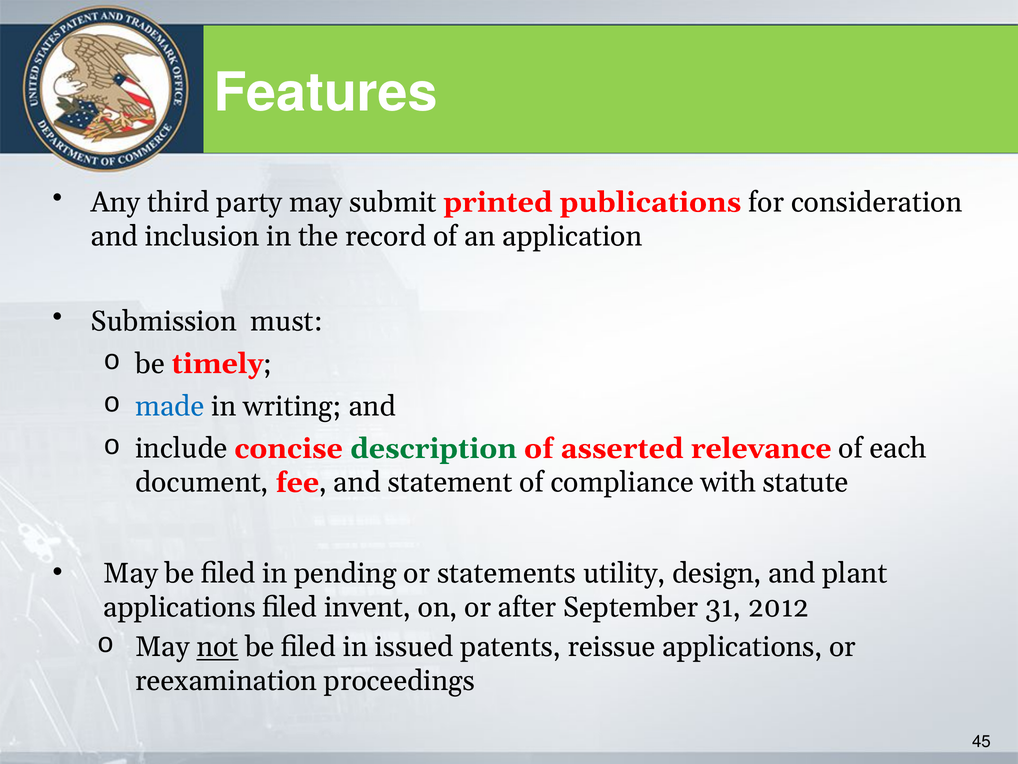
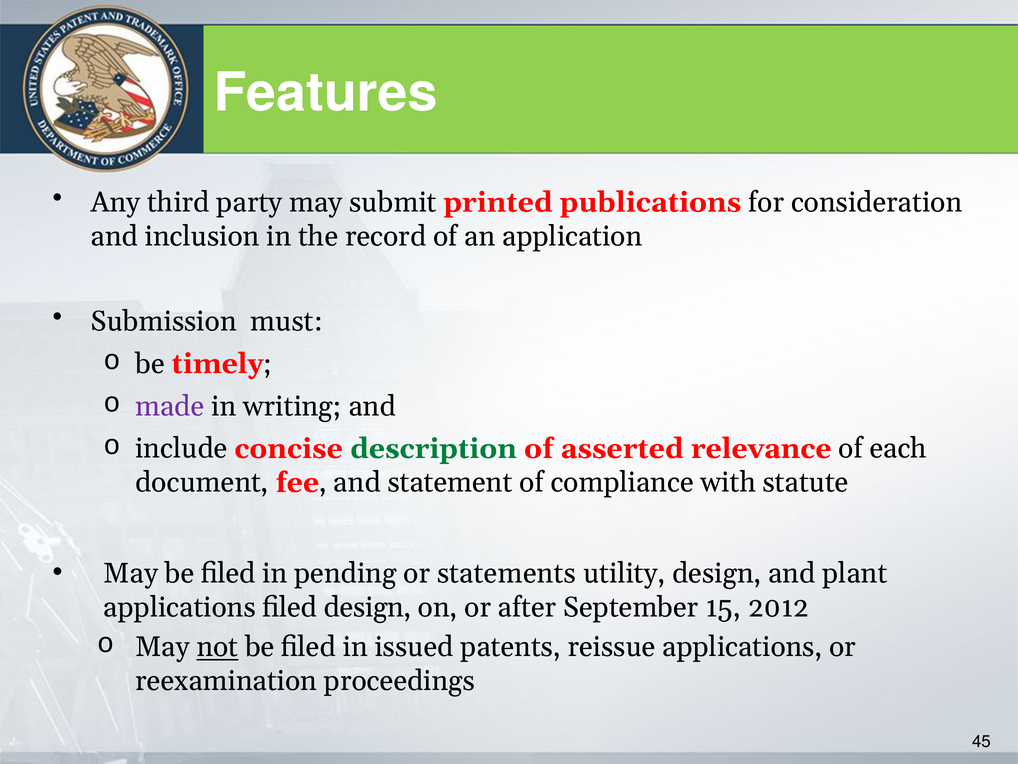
made colour: blue -> purple (170, 406)
filed invent: invent -> design (368, 607)
31: 31 -> 15 (723, 607)
